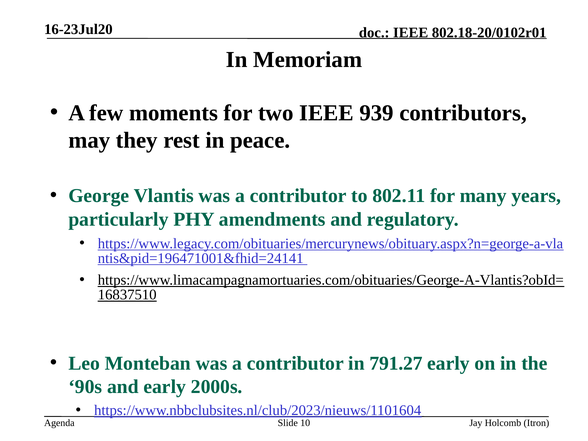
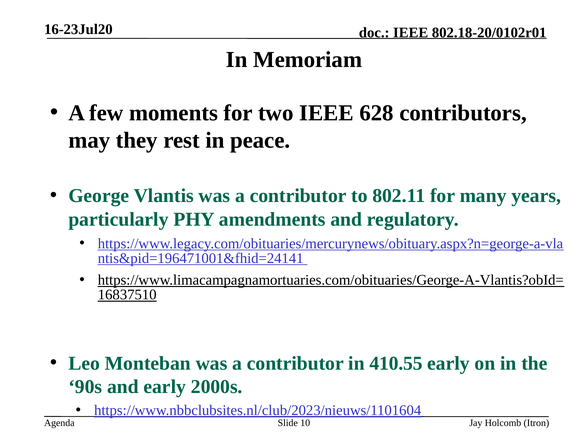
939: 939 -> 628 (377, 113)
791.27: 791.27 -> 410.55 (396, 363)
